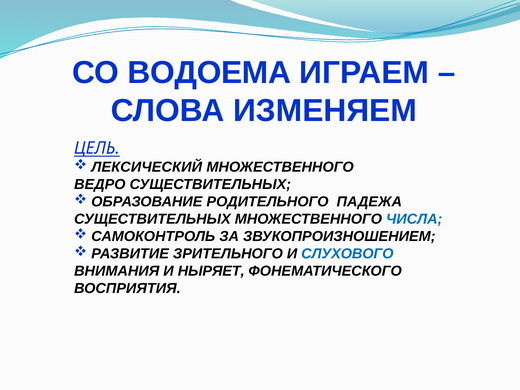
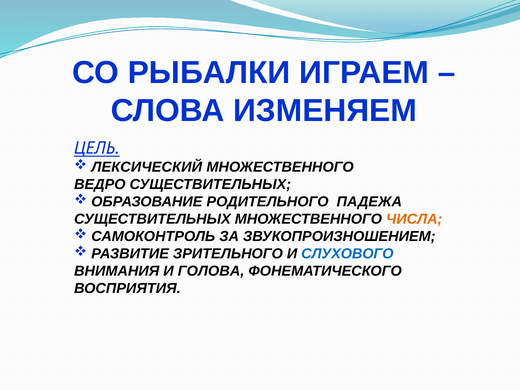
ВОДОЕМА: ВОДОЕМА -> РЫБАЛКИ (209, 73)
ЧИСЛА colour: blue -> orange (414, 219)
НЫРЯЕТ: НЫРЯЕТ -> ГОЛОВА (211, 271)
